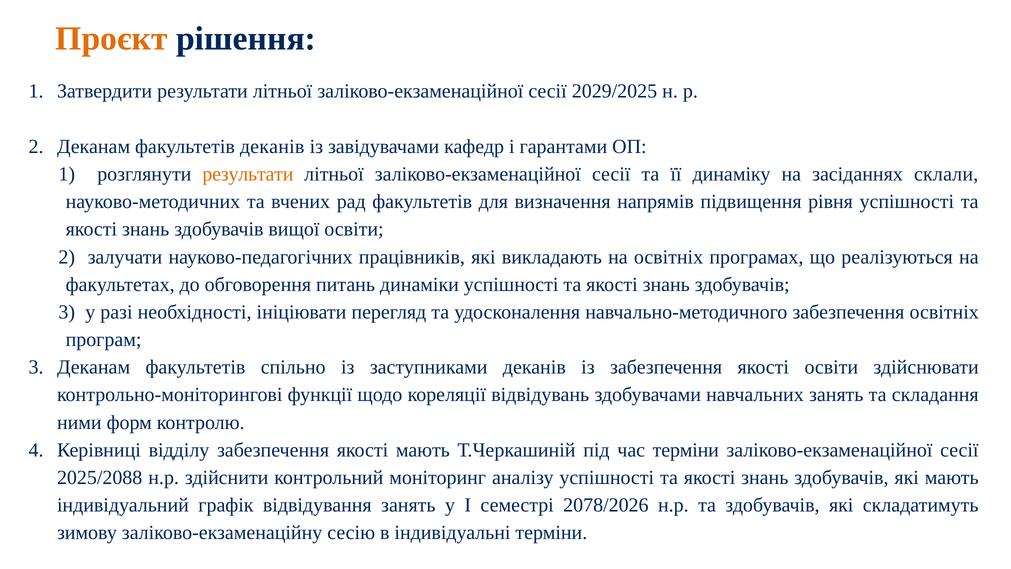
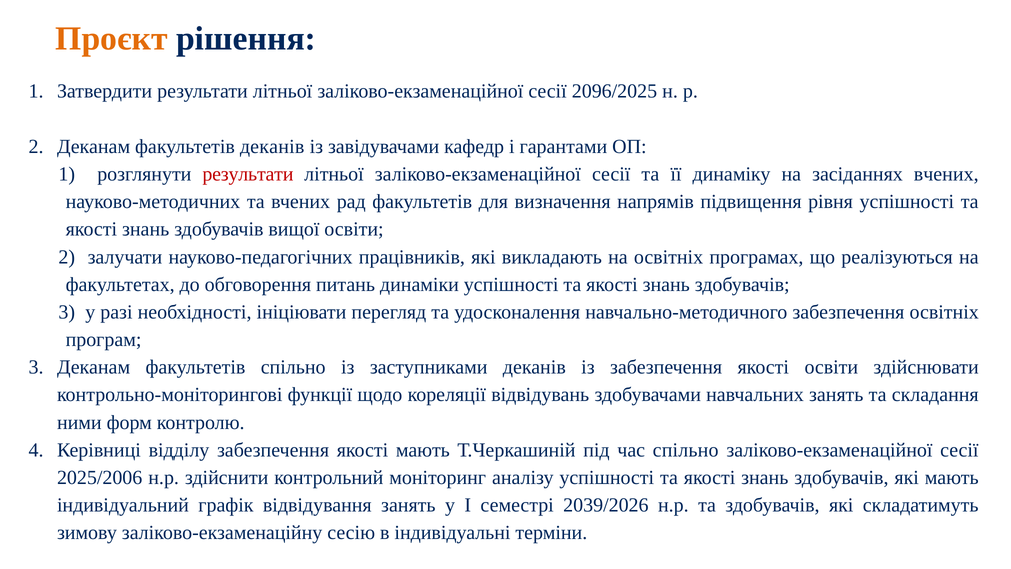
2029/2025: 2029/2025 -> 2096/2025 (614, 91)
результати colour: orange -> red (248, 174)
засіданнях склали: склали -> вчених (946, 174)
час терміни: терміни -> спільно (686, 450)
2025/2088: 2025/2088 -> 2025/2006 (100, 477)
2078/2026: 2078/2026 -> 2039/2026 (606, 505)
